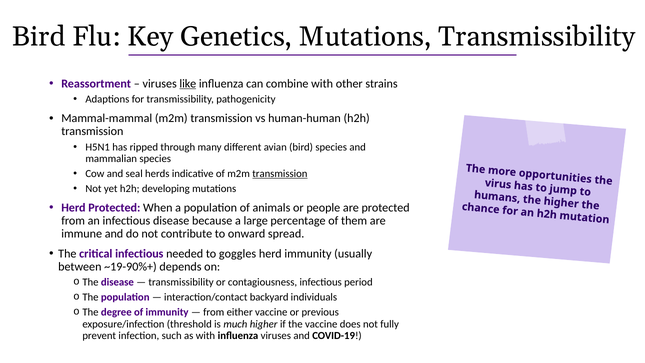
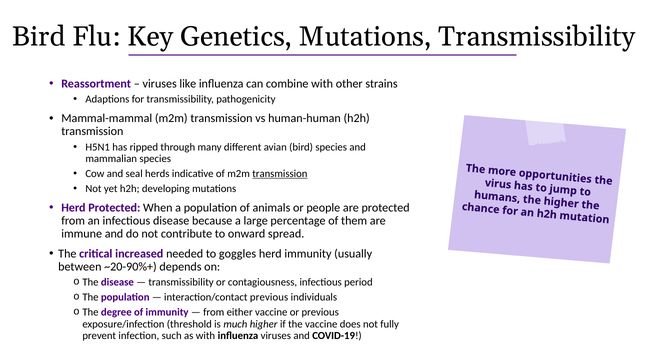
like underline: present -> none (188, 84)
critical infectious: infectious -> increased (139, 254)
~19-90%+: ~19-90%+ -> ~20-90%+ (130, 267)
interaction/contact backyard: backyard -> previous (269, 297)
